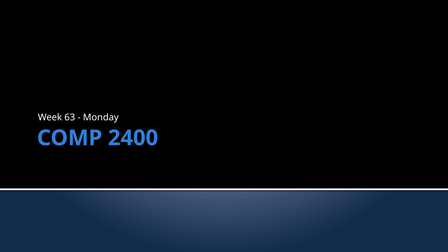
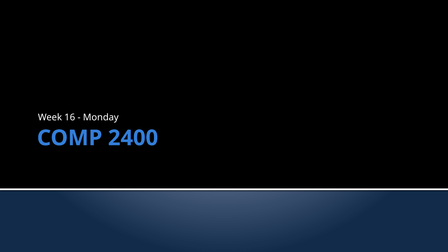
63: 63 -> 16 (70, 117)
